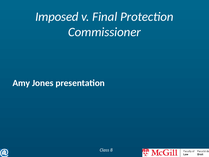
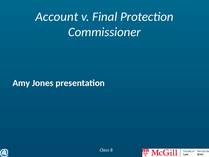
Imposed: Imposed -> Account (57, 17)
